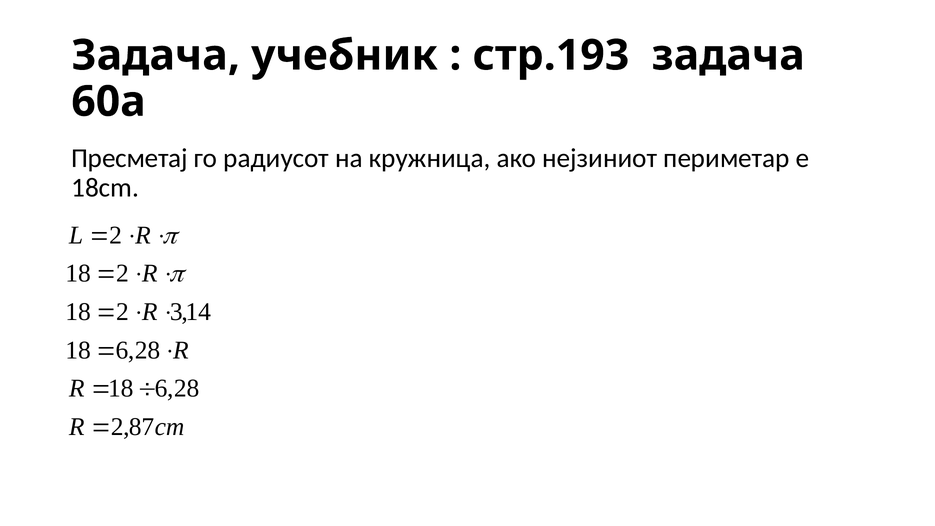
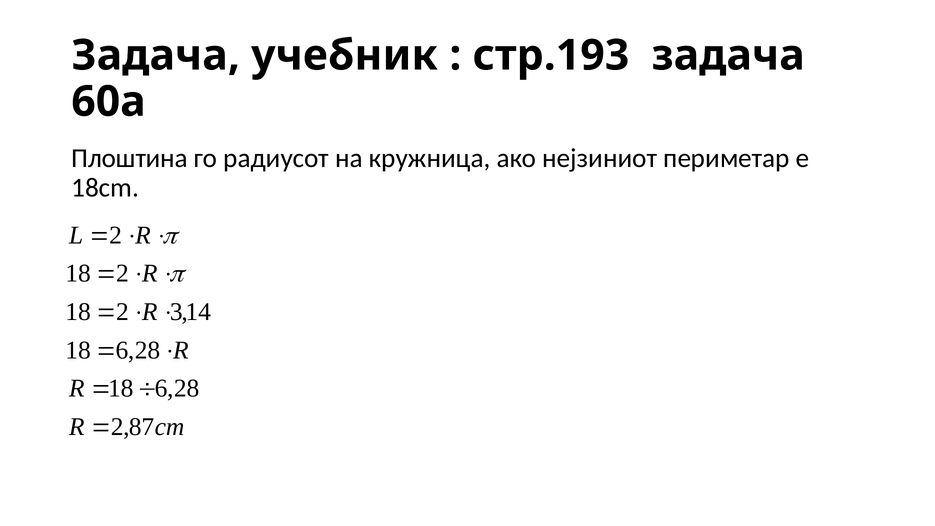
Пресметај: Пресметај -> Плоштина (130, 158)
